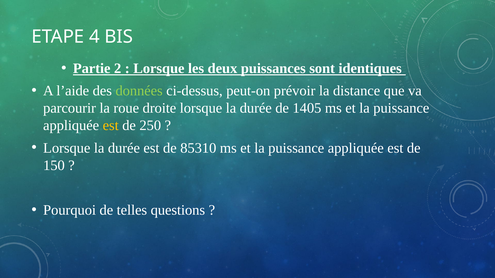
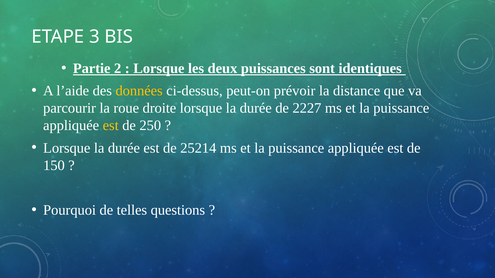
4: 4 -> 3 (94, 37)
données colour: light green -> yellow (139, 91)
1405: 1405 -> 2227 (307, 108)
85310: 85310 -> 25214 (198, 148)
